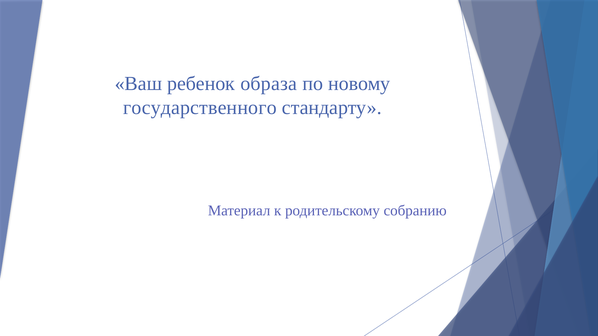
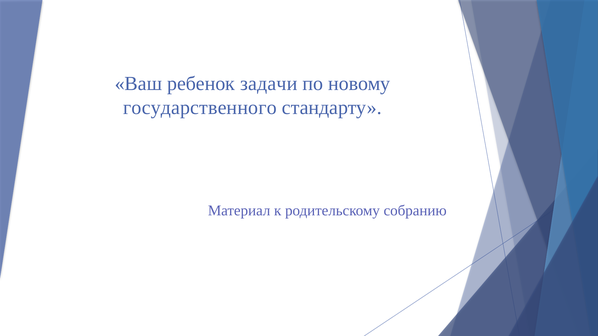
образа: образа -> задачи (269, 84)
